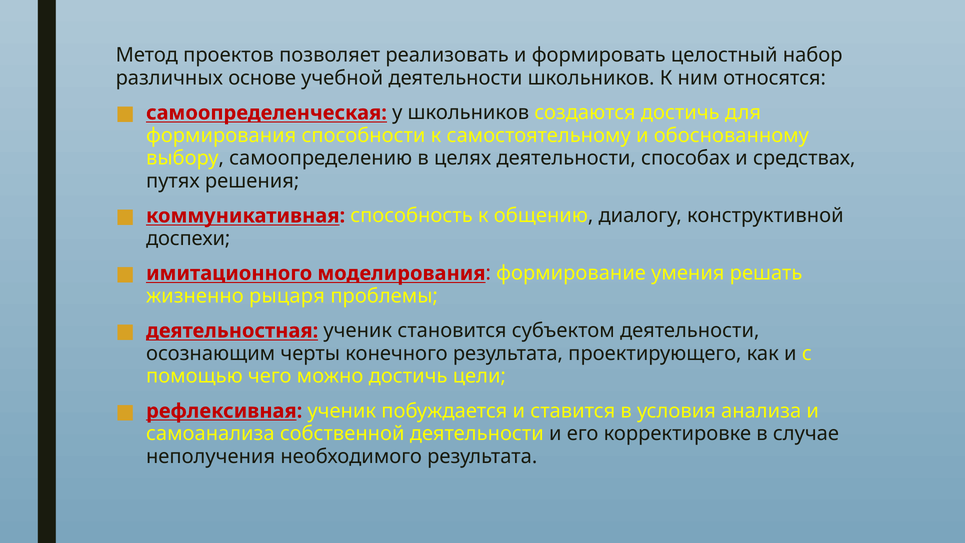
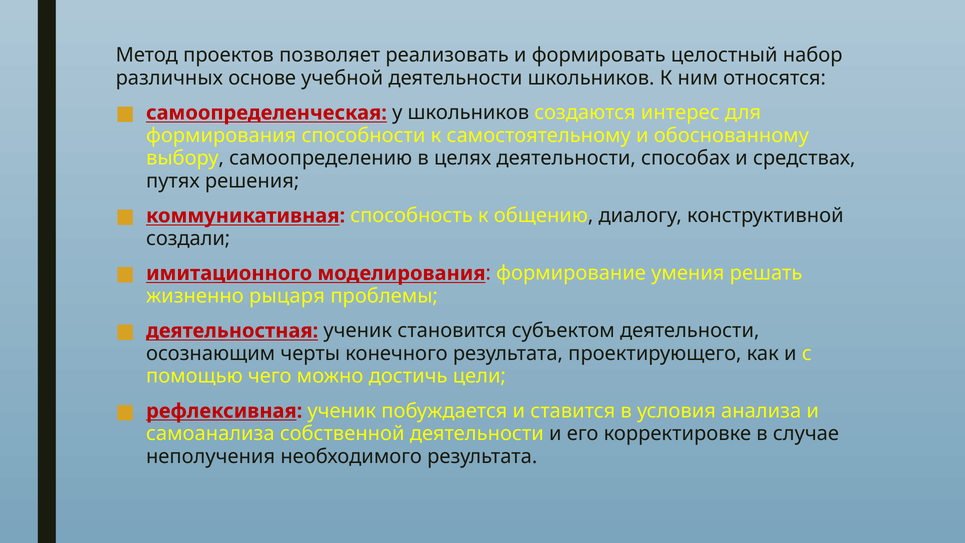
создаются достичь: достичь -> интерес (680, 113)
доспехи: доспехи -> создали (188, 238)
